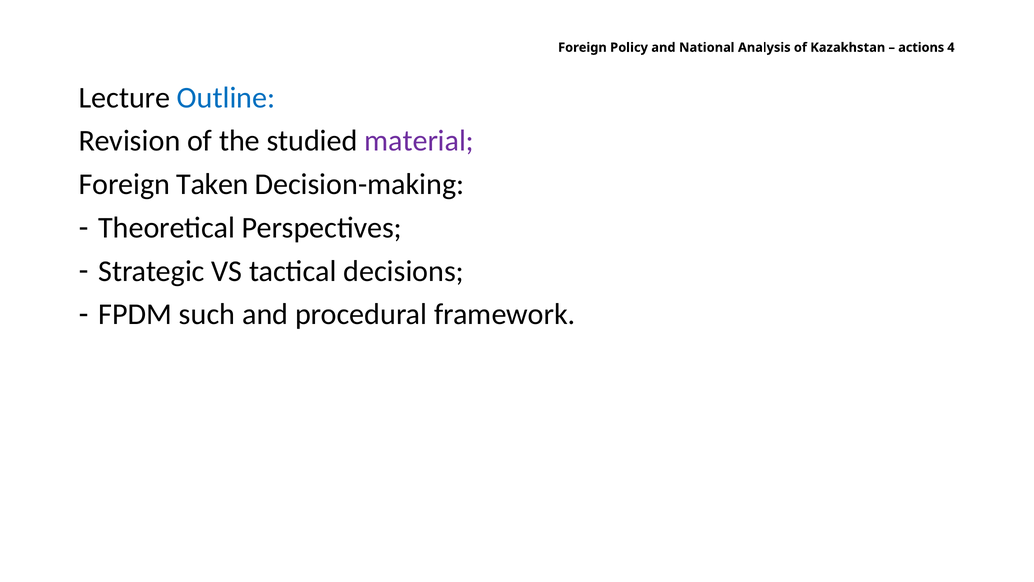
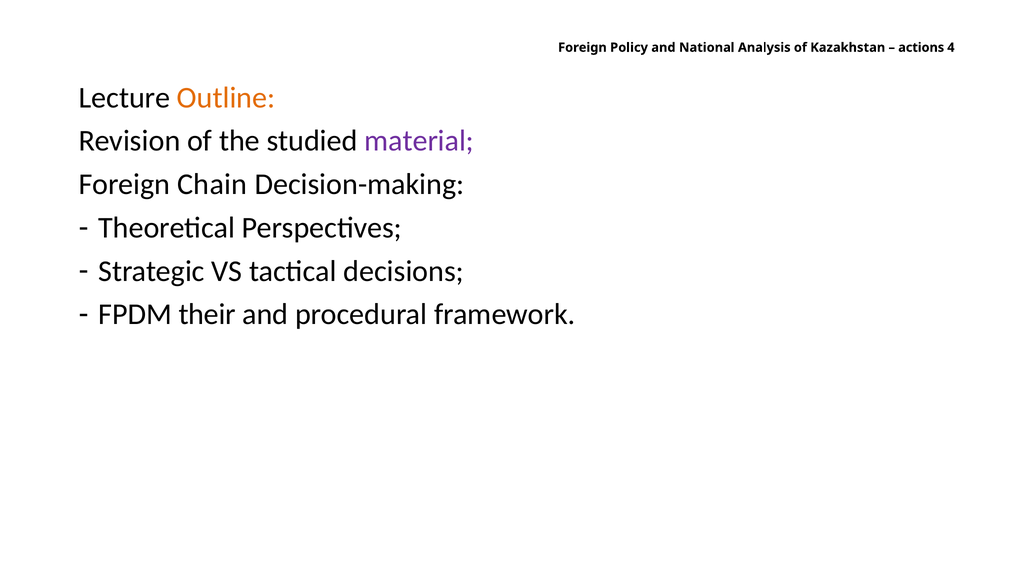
Outline colour: blue -> orange (226, 98)
Taken: Taken -> Chain (212, 184)
such: such -> their (207, 314)
